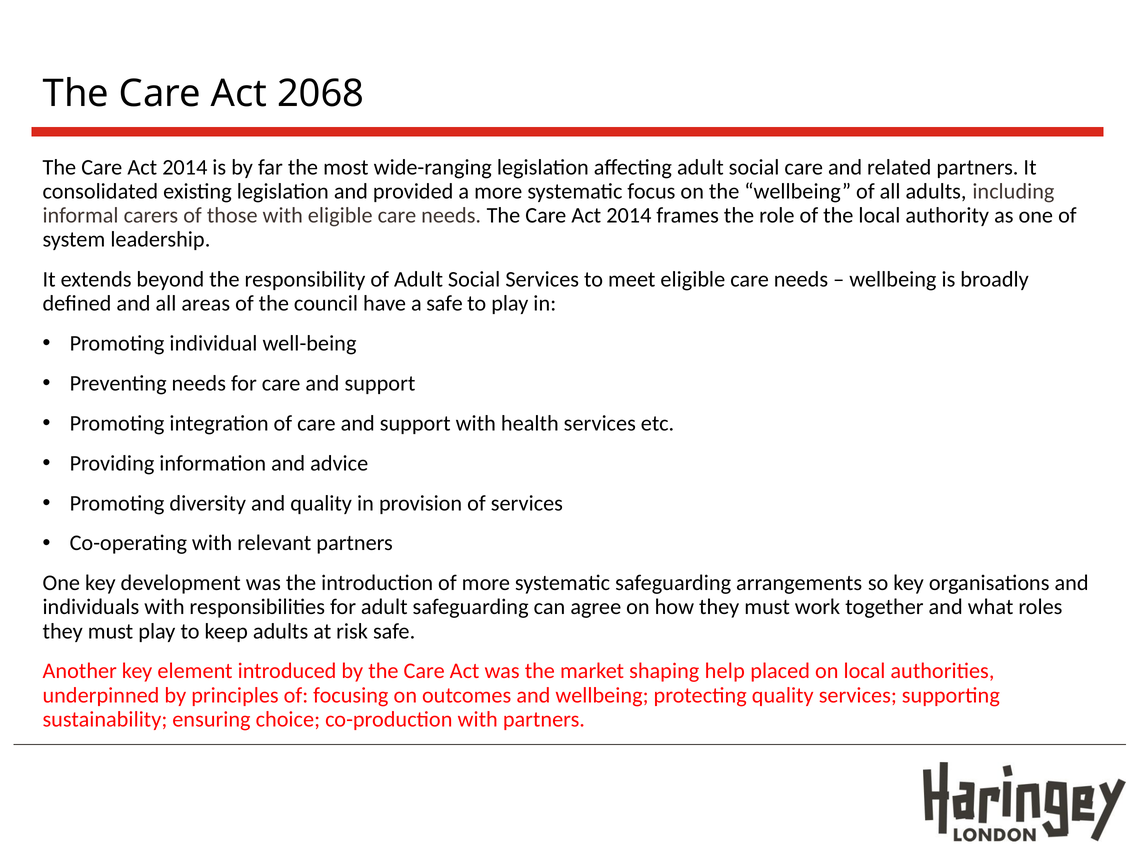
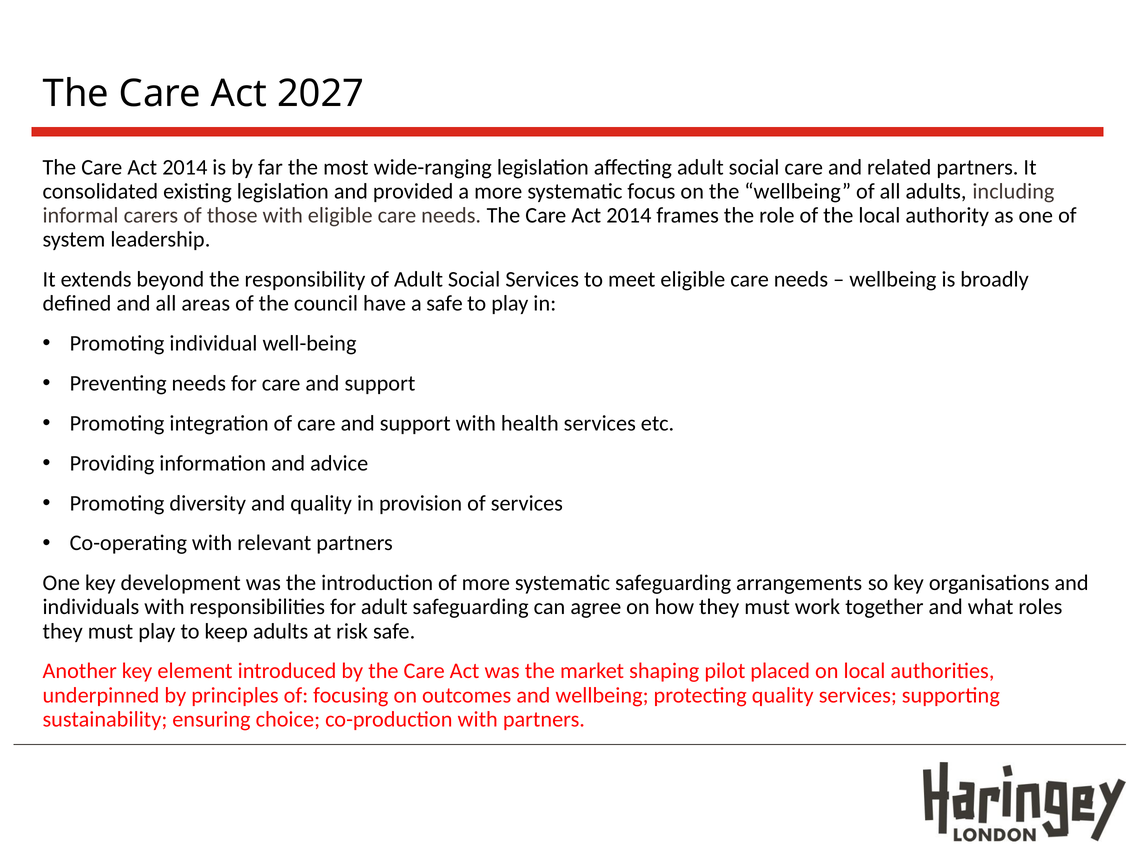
2068: 2068 -> 2027 (321, 94)
help: help -> pilot (725, 671)
